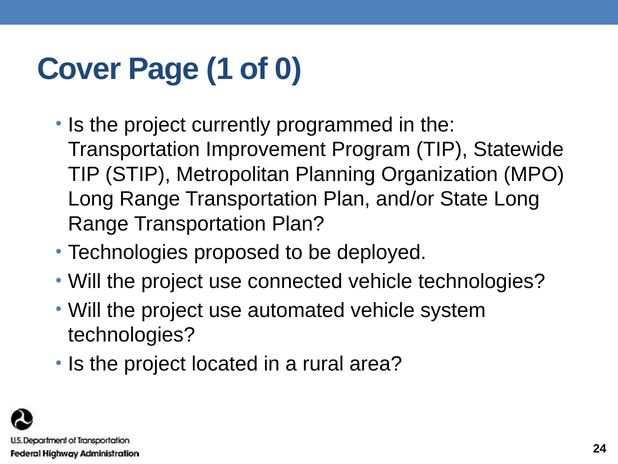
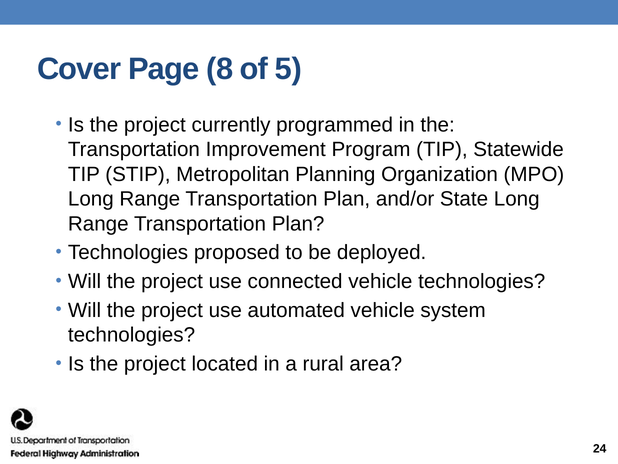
1: 1 -> 8 (220, 69)
0: 0 -> 5 (288, 69)
